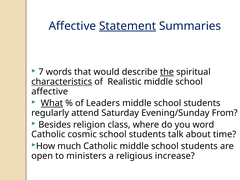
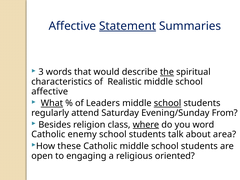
7: 7 -> 3 (41, 72)
characteristics underline: present -> none (62, 82)
school underline: none -> present (168, 103)
where underline: none -> present (146, 125)
cosmic: cosmic -> enemy (82, 134)
time: time -> area (225, 134)
much: much -> these (69, 146)
ministers: ministers -> engaging (86, 156)
increase: increase -> oriented (175, 156)
